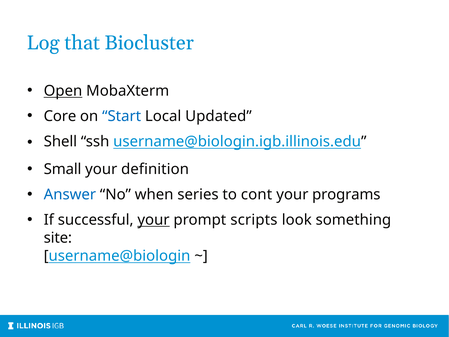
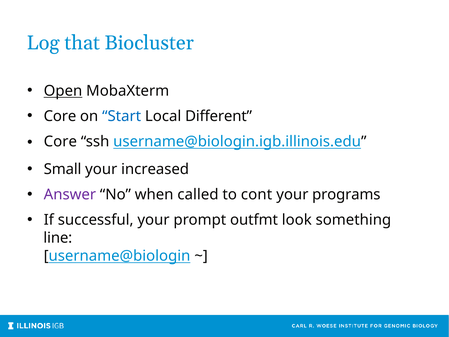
Updated: Updated -> Different (219, 116)
Shell: Shell -> Core (60, 141)
definition: definition -> increased (155, 169)
Answer colour: blue -> purple (70, 194)
series: series -> called (198, 194)
your underline: present -> none (153, 220)
scripts: scripts -> outfmt (254, 220)
site: site -> line (58, 238)
